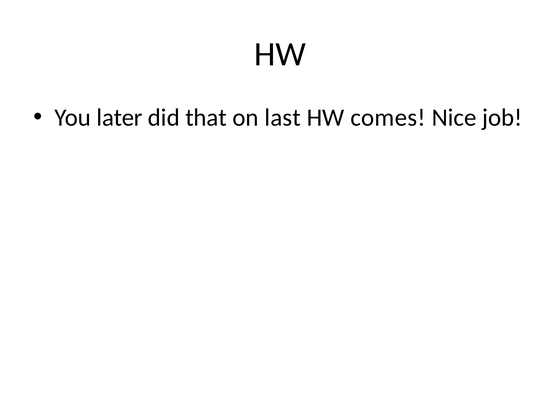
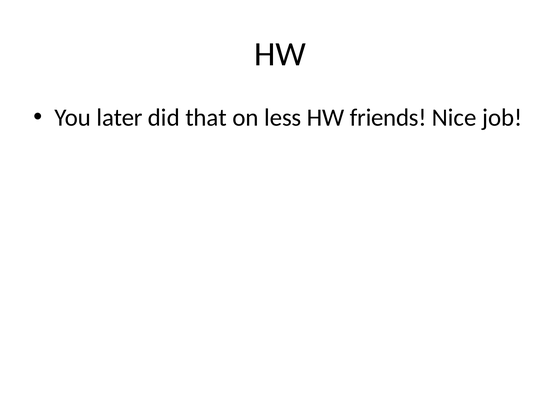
last: last -> less (283, 117)
comes: comes -> friends (388, 117)
